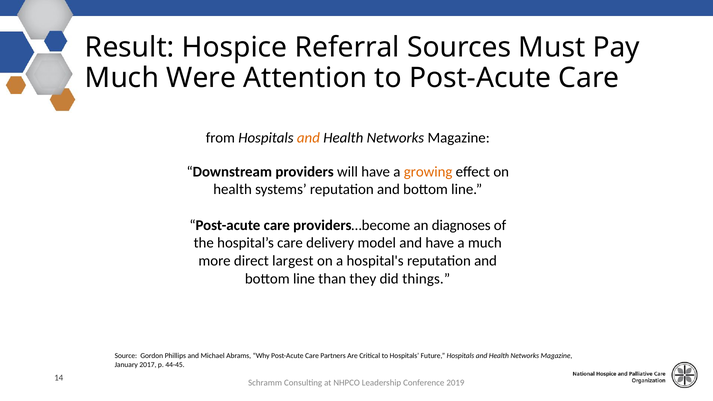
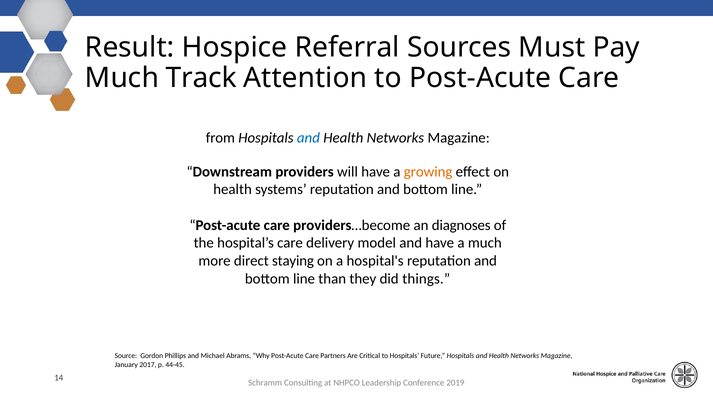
Were: Were -> Track (201, 78)
and colour: orange -> blue (308, 138)
largest: largest -> staying (293, 261)
